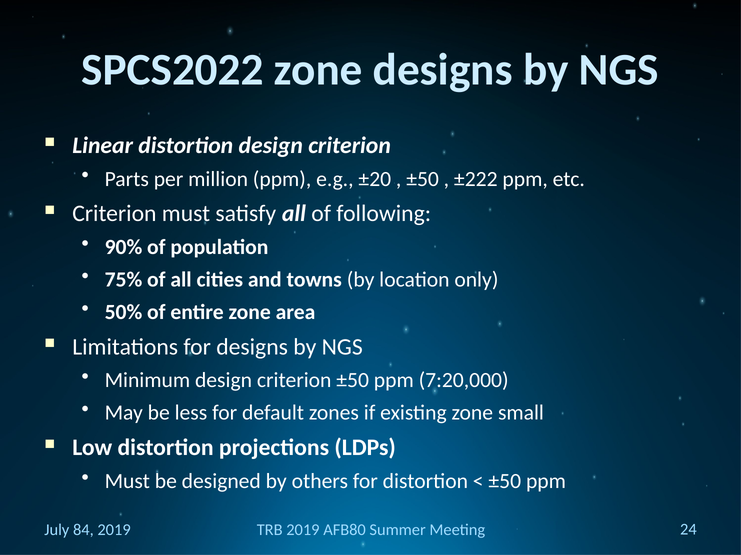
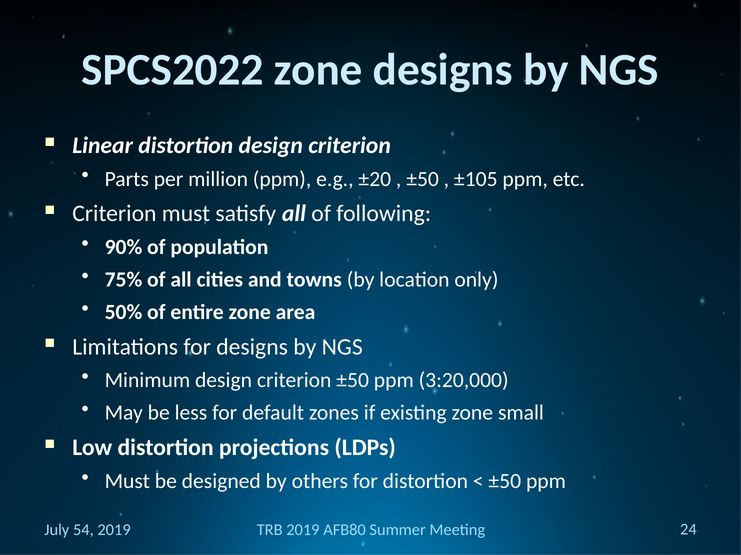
±222: ±222 -> ±105 (476, 179)
7:20,000: 7:20,000 -> 3:20,000 (464, 381)
84: 84 -> 54 (83, 531)
